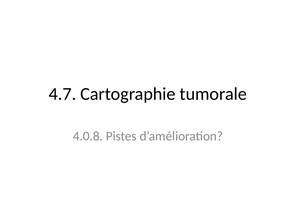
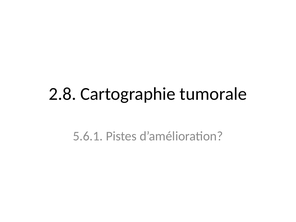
4.7: 4.7 -> 2.8 (62, 94)
4.0.8: 4.0.8 -> 5.6.1 (88, 136)
